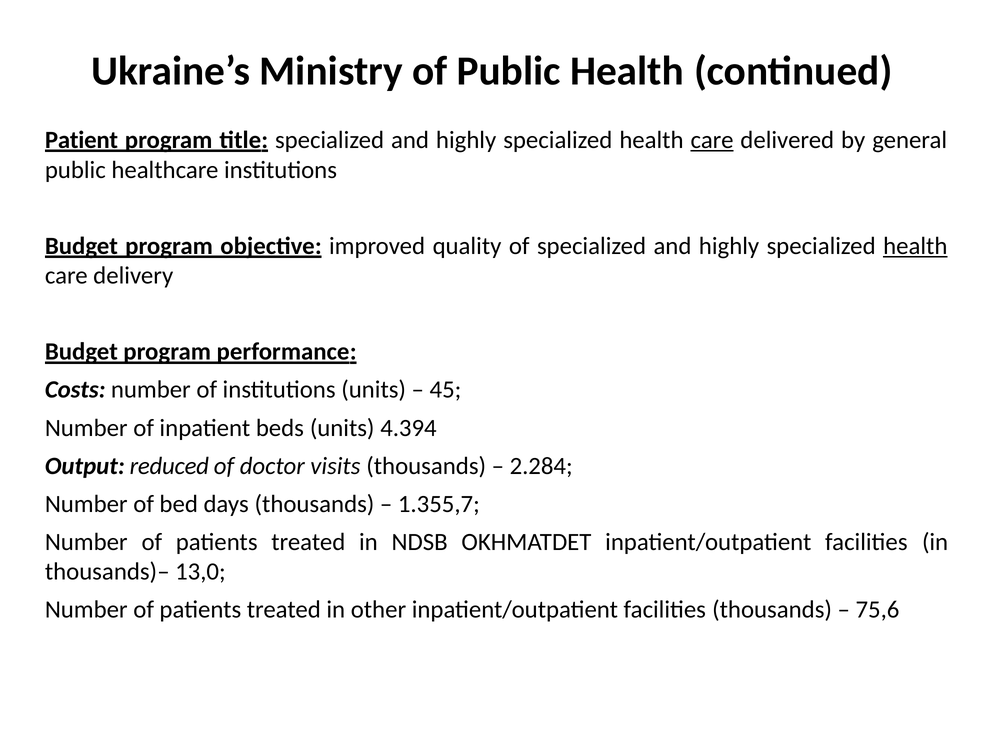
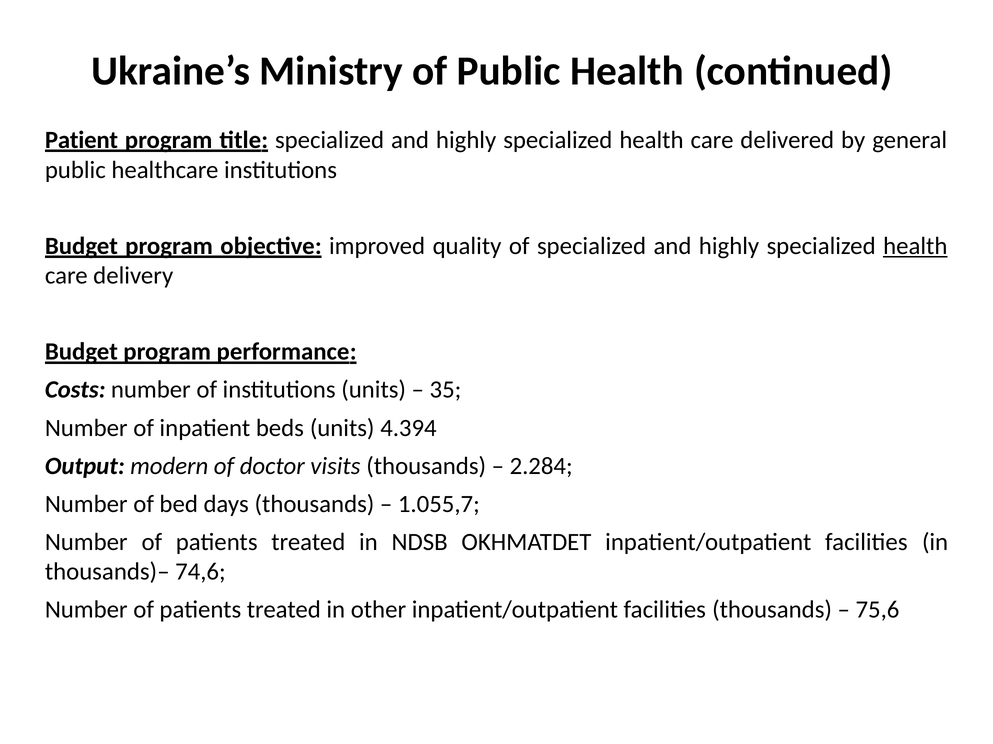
care underline: present -> none (712, 140)
45: 45 -> 35 (445, 390)
reduced: reduced -> modern (169, 466)
1.355,7: 1.355,7 -> 1.055,7 (439, 504)
13,0: 13,0 -> 74,6 (200, 572)
